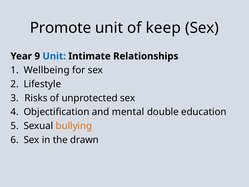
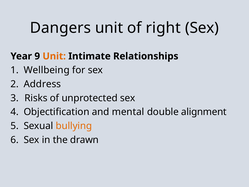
Promote: Promote -> Dangers (60, 28)
keep: keep -> right (163, 28)
Unit colour: blue -> orange (54, 56)
Lifestyle: Lifestyle -> Address (42, 84)
education: education -> alignment (204, 112)
